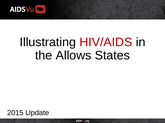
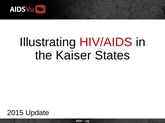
Allows: Allows -> Kaiser (73, 56)
